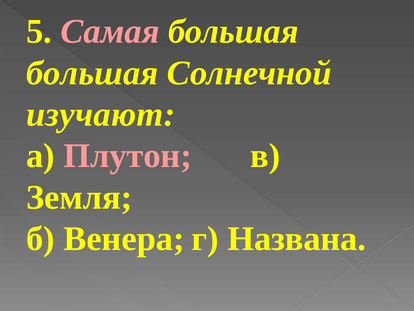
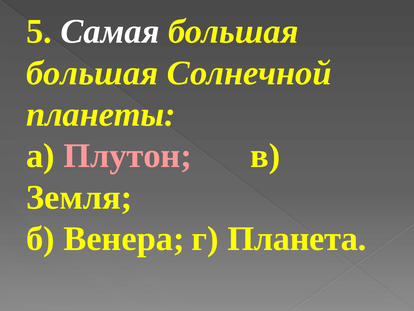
Самая colour: pink -> white (110, 31)
изучают: изучают -> планеты (101, 114)
Названа: Названа -> Планета (297, 238)
